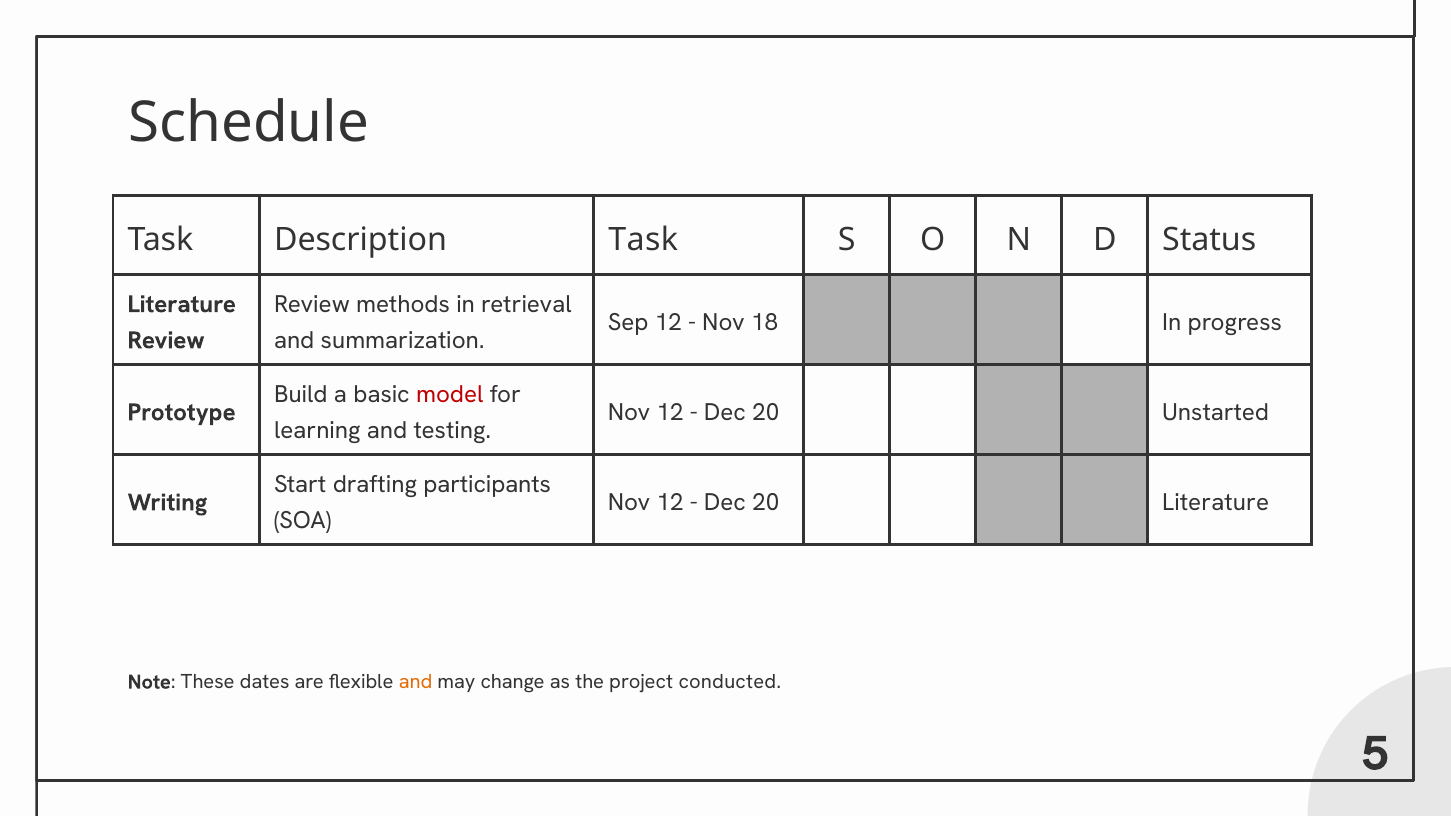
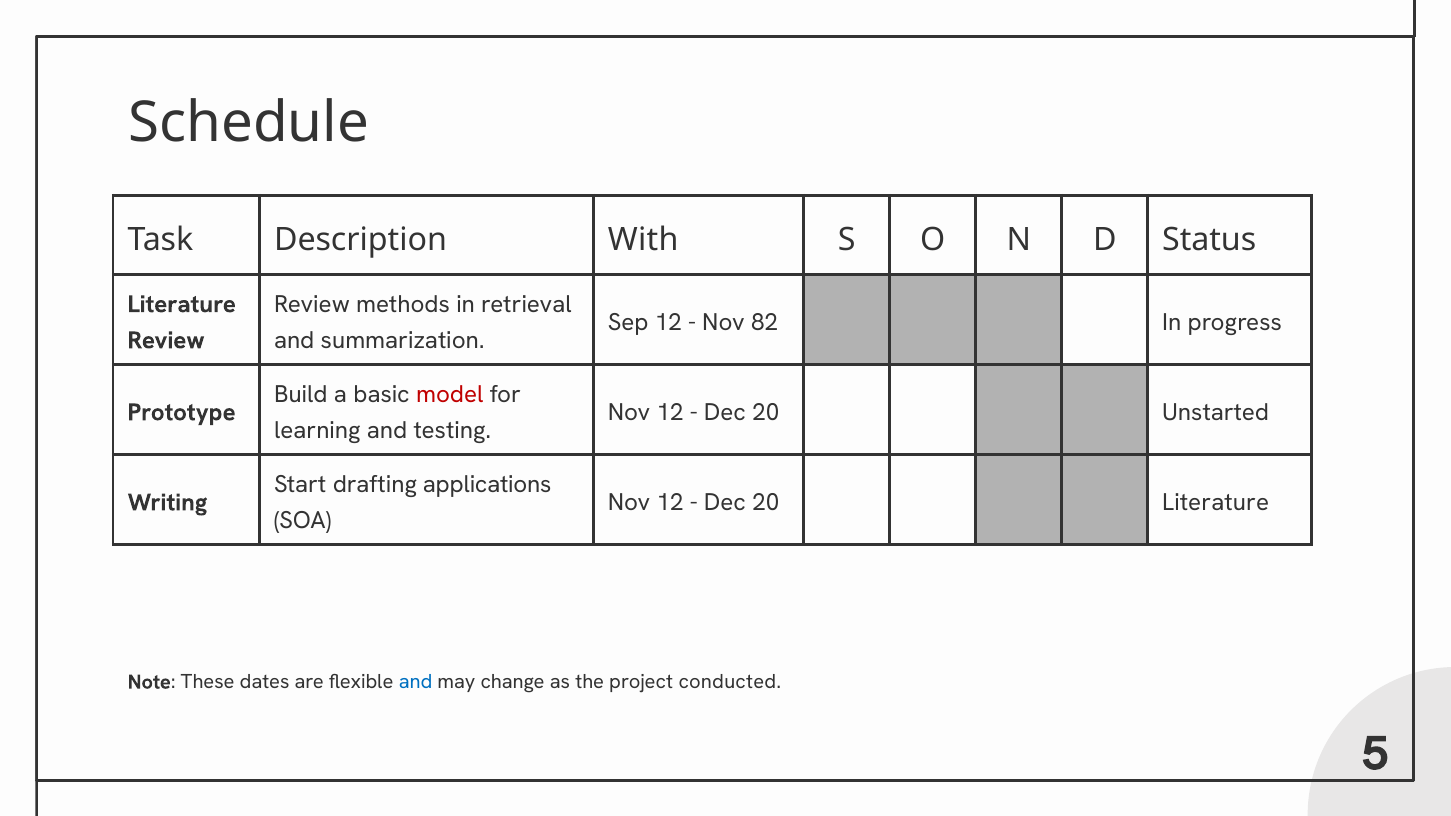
Description Task: Task -> With (643, 240)
18: 18 -> 82 (765, 322)
participants: participants -> applications (487, 484)
and colour: orange -> blue (416, 682)
